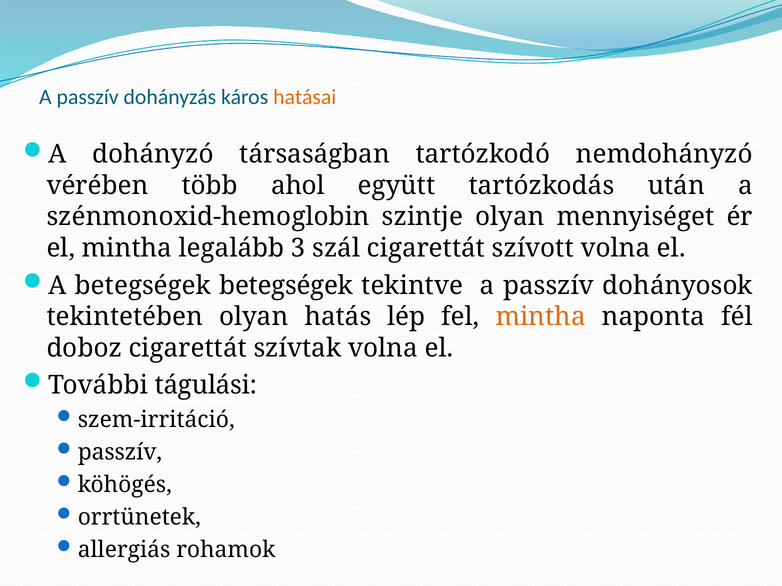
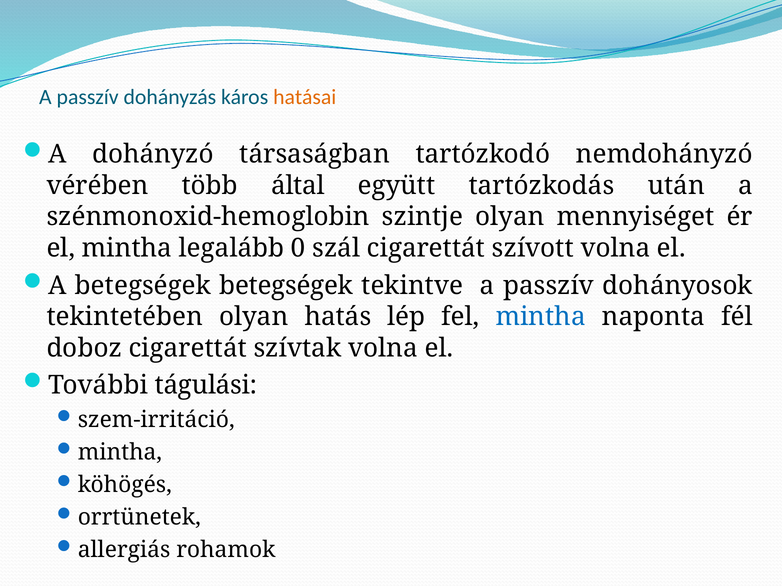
ahol: ahol -> által (298, 186)
3: 3 -> 0 (298, 248)
mintha colour: orange -> blue (541, 317)
passzív: passzív -> mintha (120, 452)
